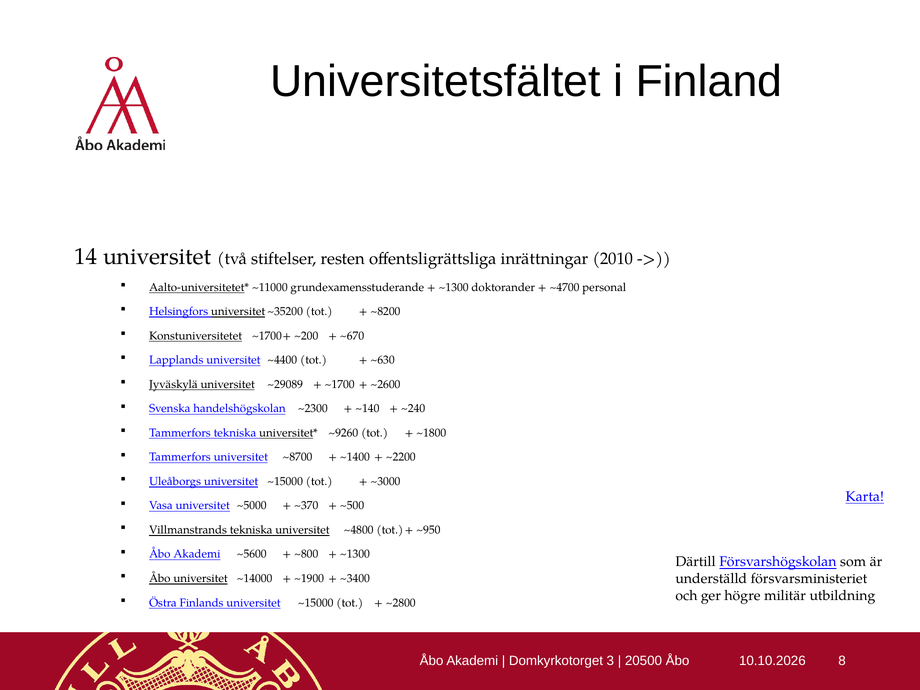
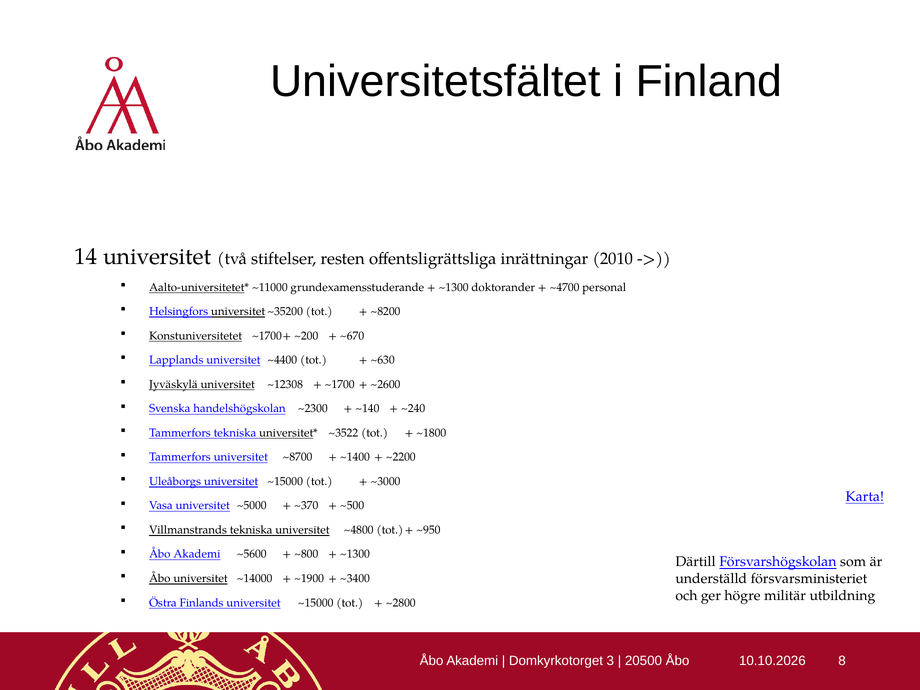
~29089: ~29089 -> ~12308 (285, 384)
~9260: ~9260 -> ~3522 (343, 433)
